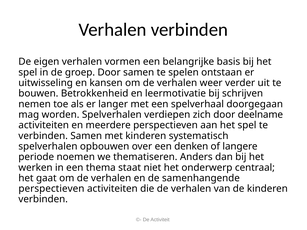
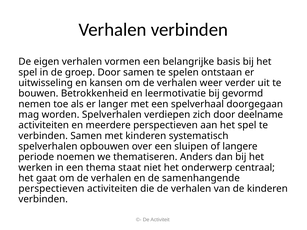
schrijven: schrijven -> gevormd (243, 94)
denken: denken -> sluipen (191, 147)
